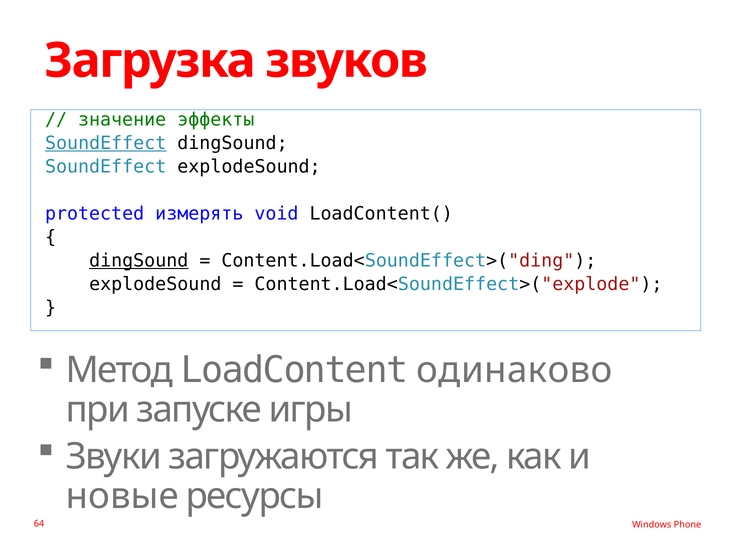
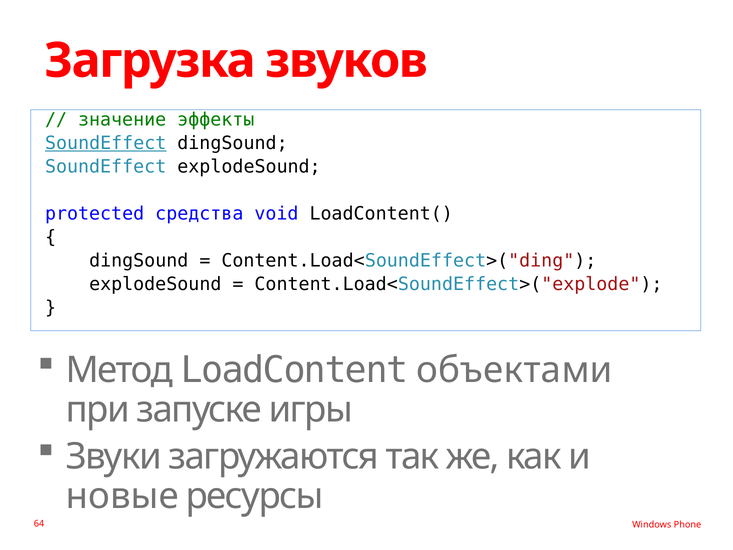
измерять: измерять -> средства (199, 214)
dingSound underline: present -> none (139, 260)
одинаково: одинаково -> объектами (514, 370)
